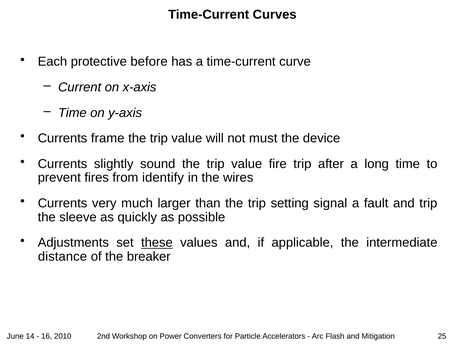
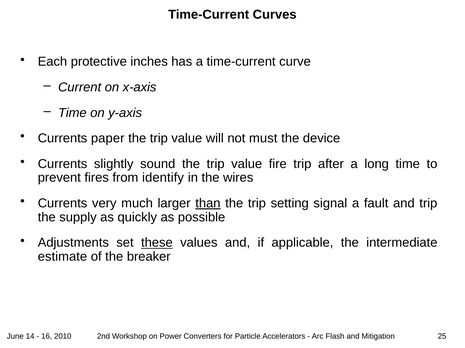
before: before -> inches (149, 62)
frame: frame -> paper (108, 139)
than underline: none -> present (208, 204)
sleeve: sleeve -> supply (78, 218)
distance: distance -> estimate (62, 257)
